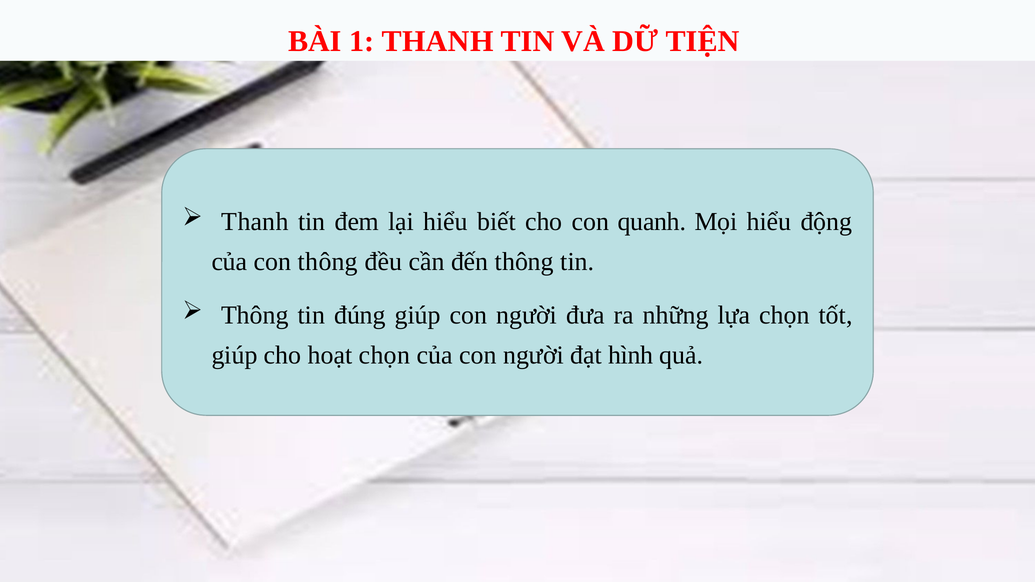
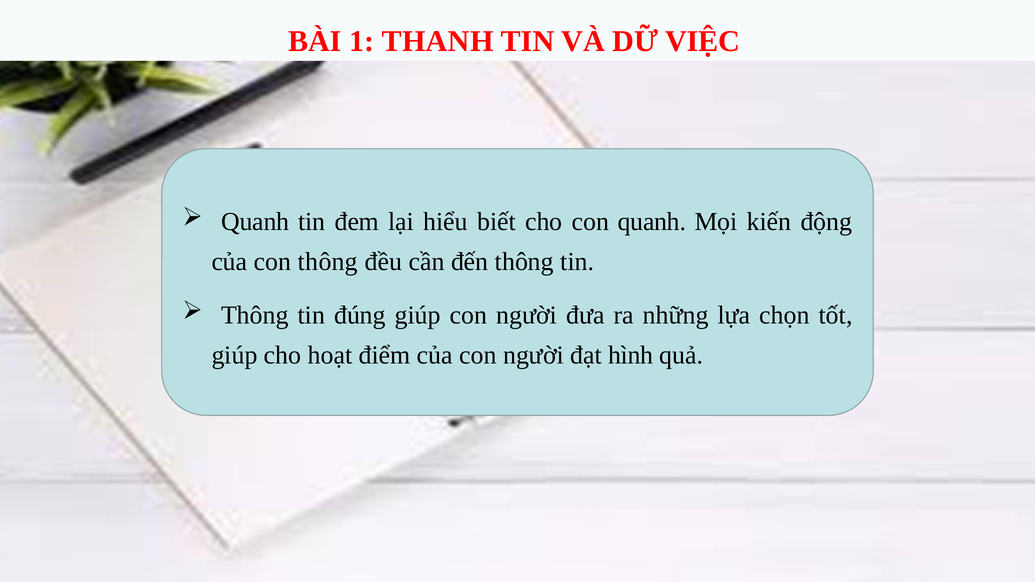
TIỆN: TIỆN -> VIỆC (703, 41)
Thanh: Thanh -> Quanh (255, 222)
Mọi hiểu: hiểu -> kiến (769, 222)
hoạt chọn: chọn -> điểm (385, 356)
